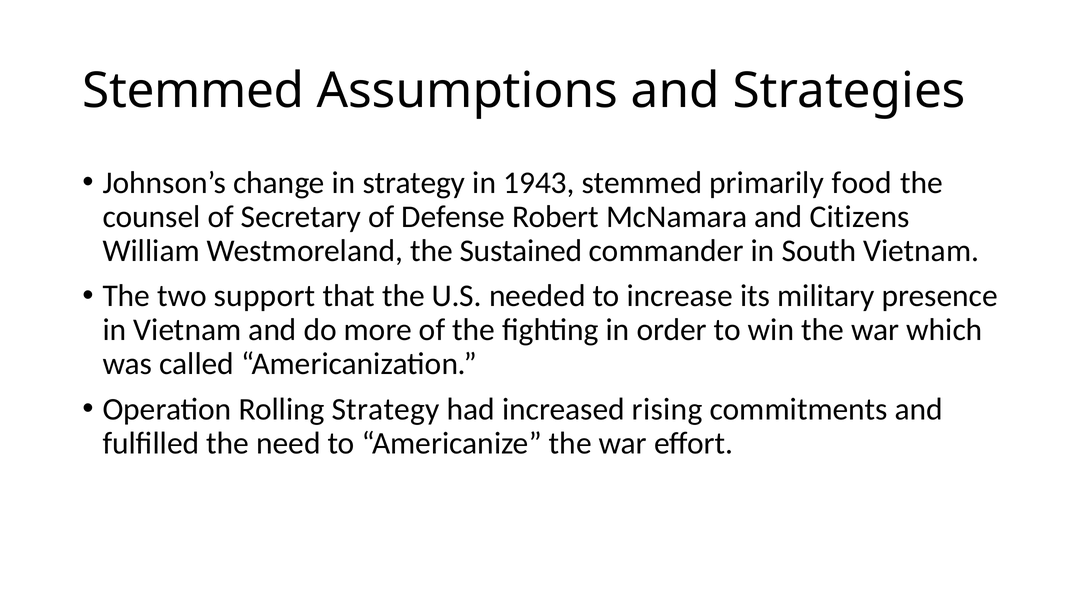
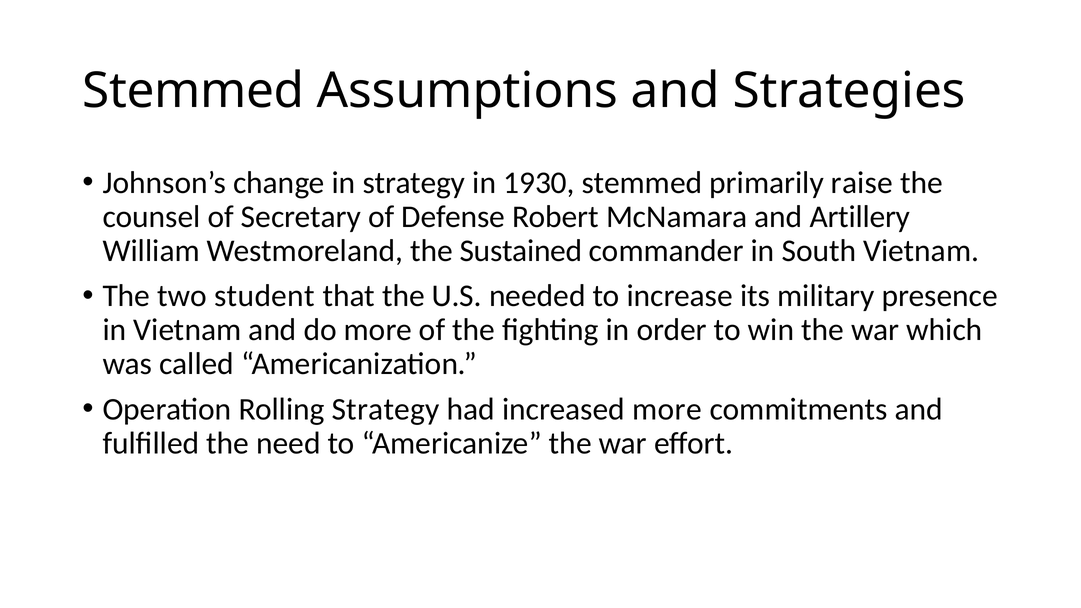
1943: 1943 -> 1930 (539, 183)
food: food -> raise (862, 183)
Citizens: Citizens -> Artillery (860, 217)
support: support -> student (264, 296)
increased rising: rising -> more (667, 409)
